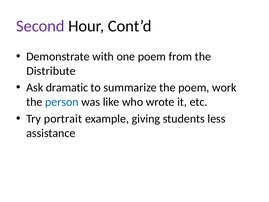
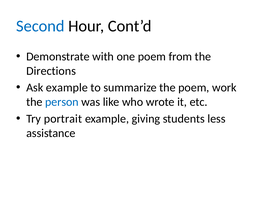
Second colour: purple -> blue (40, 26)
Distribute: Distribute -> Directions (51, 71)
Ask dramatic: dramatic -> example (67, 88)
